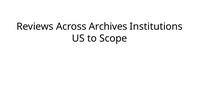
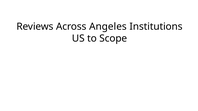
Archives: Archives -> Angeles (108, 27)
